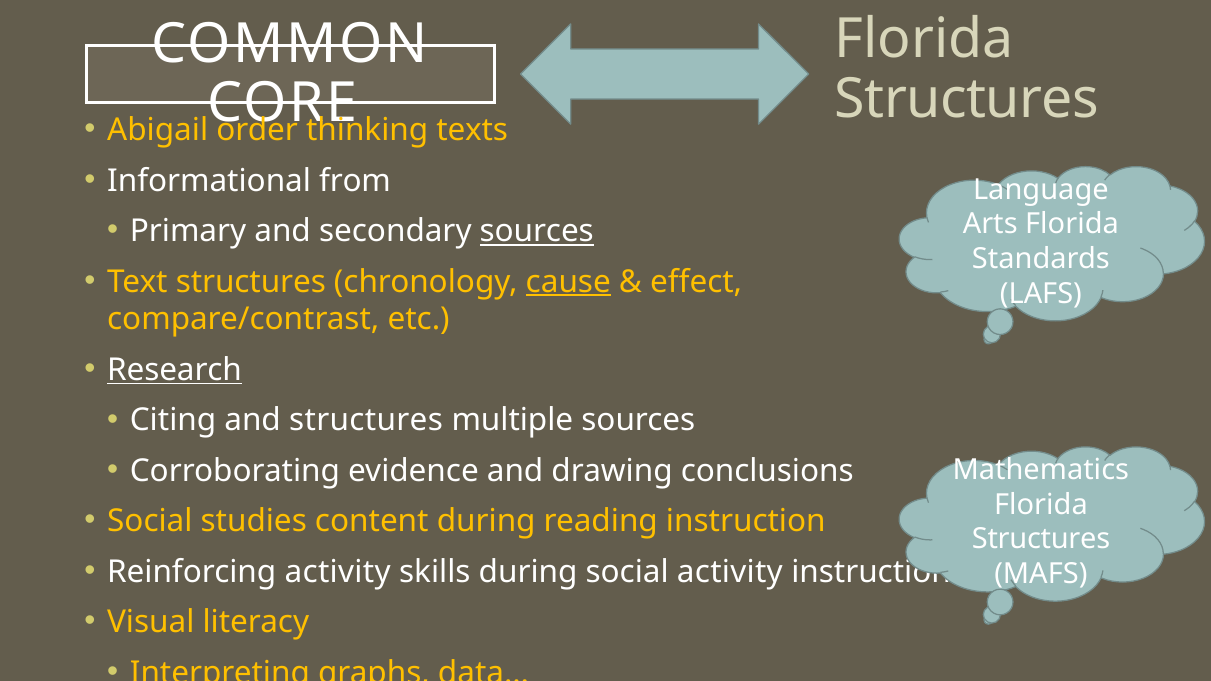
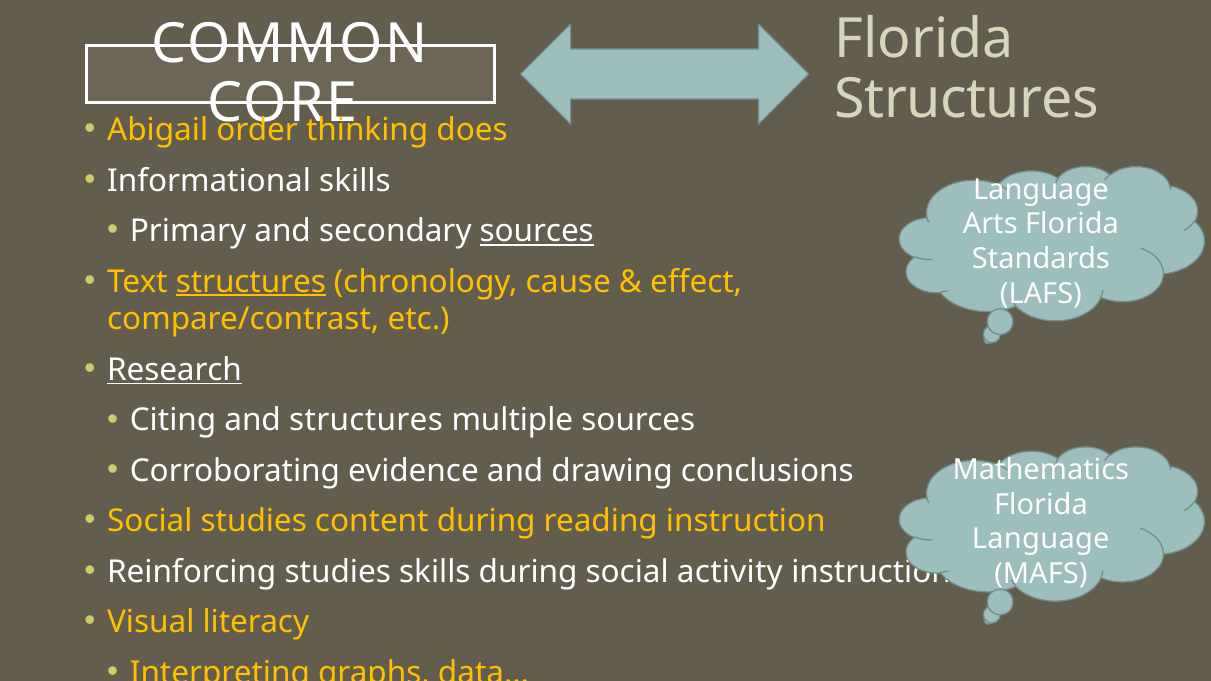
texts: texts -> does (472, 130)
Informational from: from -> skills (355, 181)
structures underline: none -> present (251, 282)
cause underline: present -> none (568, 282)
Structures: Structures -> Language (1041, 539)
Reinforcing activity: activity -> studies (338, 572)
